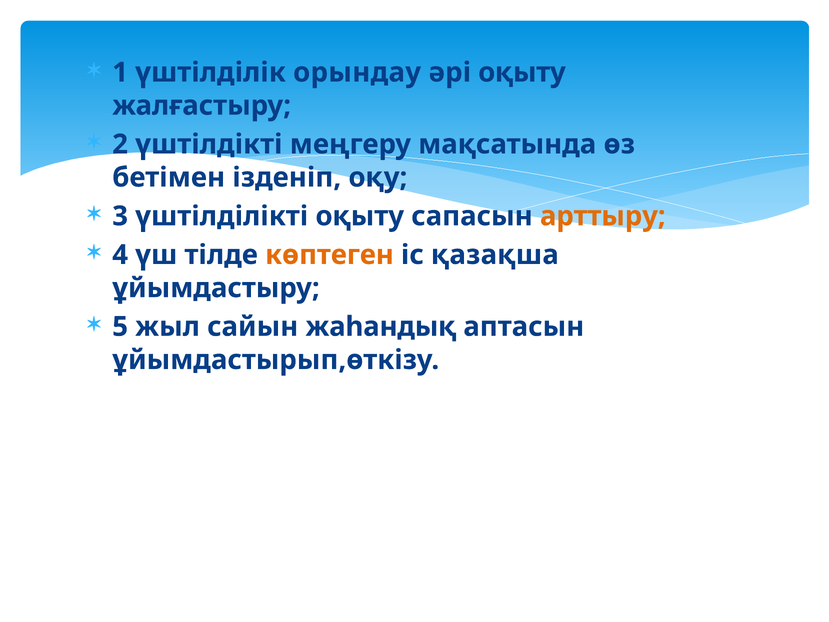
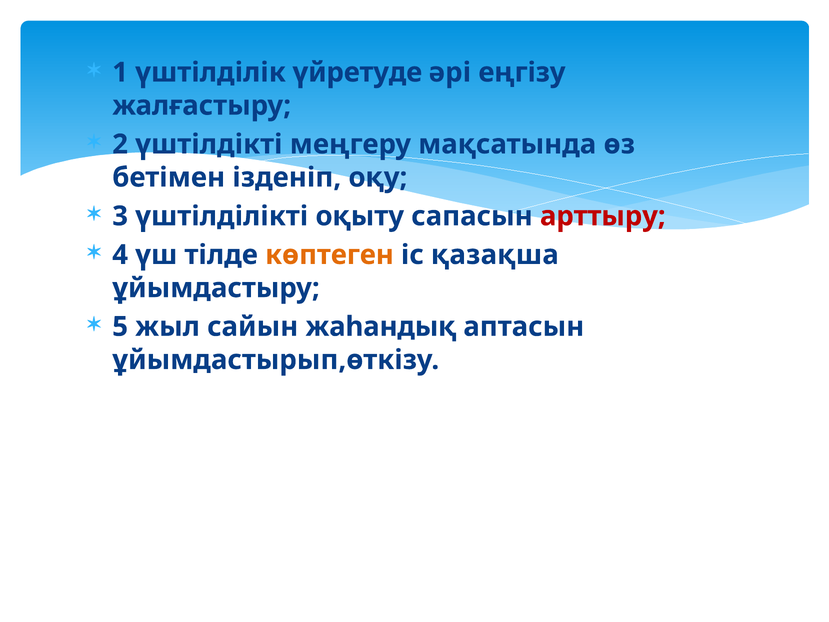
орындау: орындау -> үйретуде (357, 72)
әрі оқыту: оқыту -> еңгізу (522, 72)
арттыру colour: orange -> red (603, 216)
